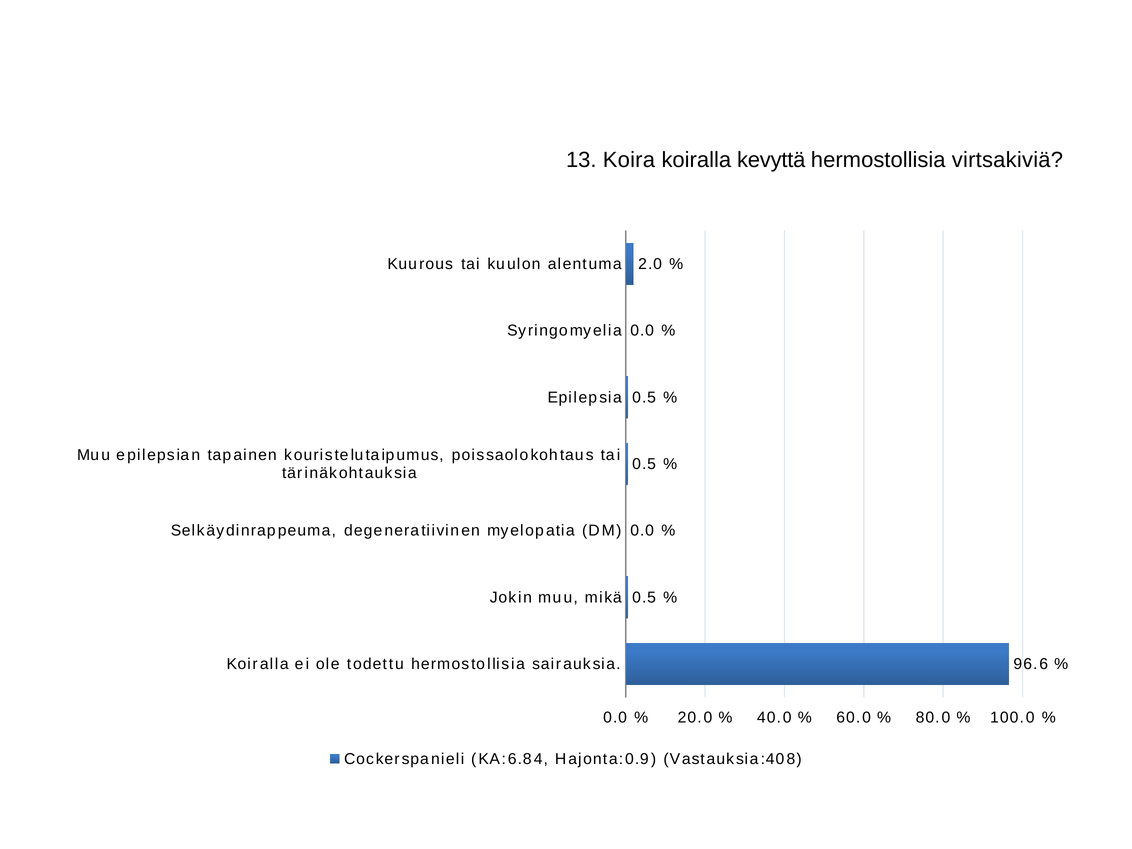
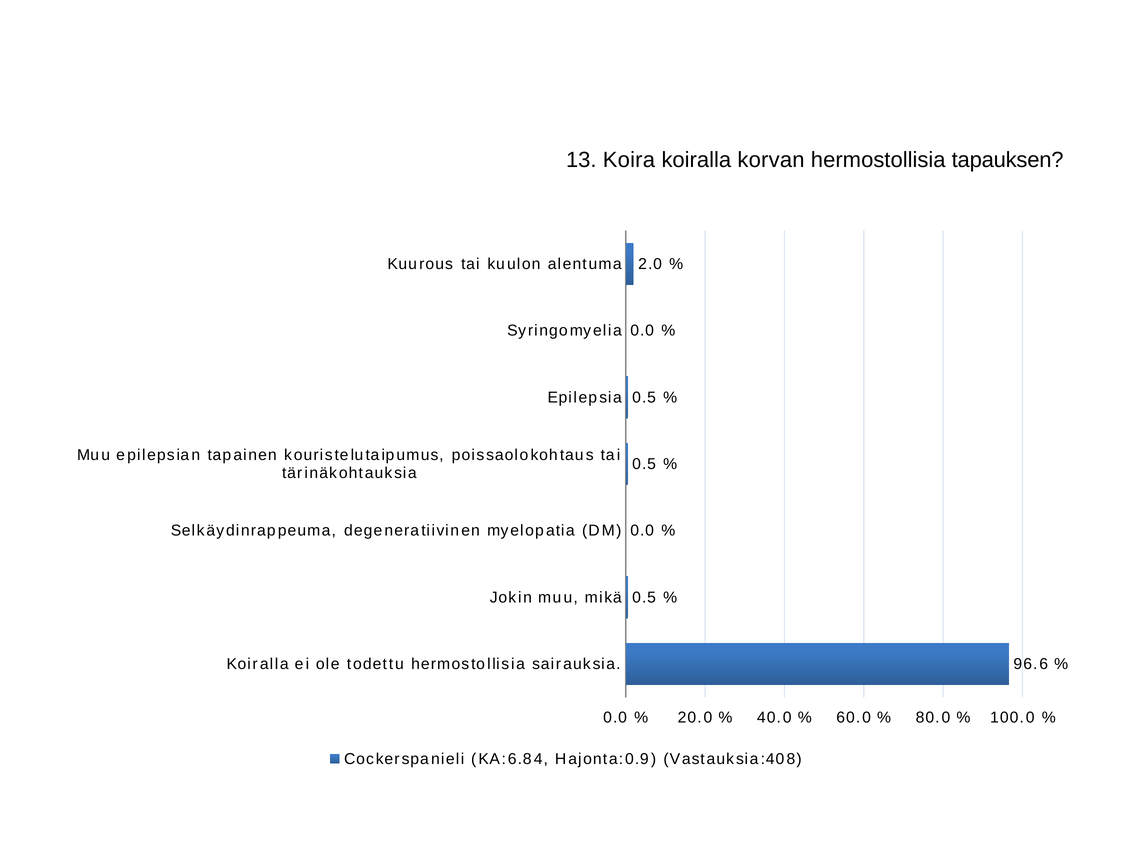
kevyttä: kevyttä -> korvan (771, 160)
virtsakiviä: virtsakiviä -> tapauksen (1008, 160)
